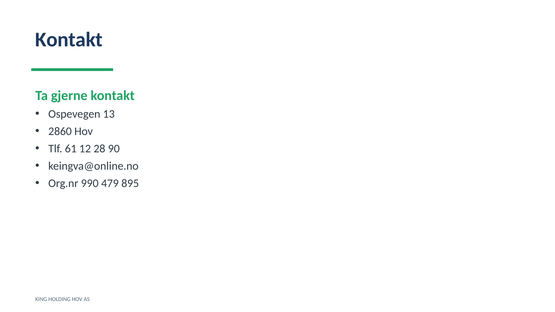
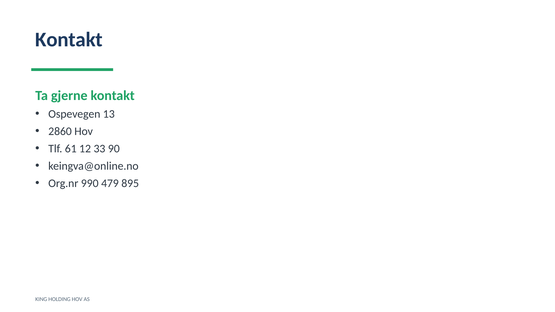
28: 28 -> 33 (99, 149)
